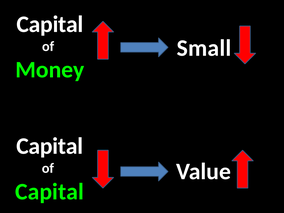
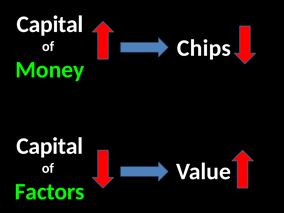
Small: Small -> Chips (204, 48)
Capital: Capital -> Factors (50, 192)
